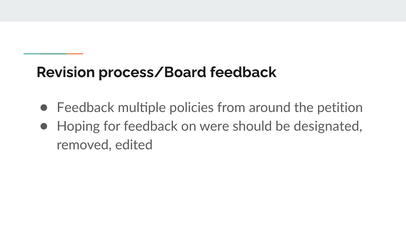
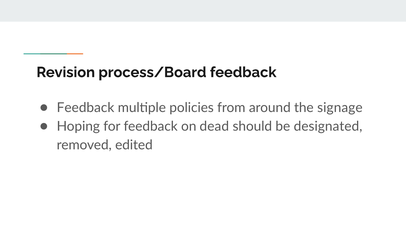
petition: petition -> signage (340, 108)
were: were -> dead (214, 127)
